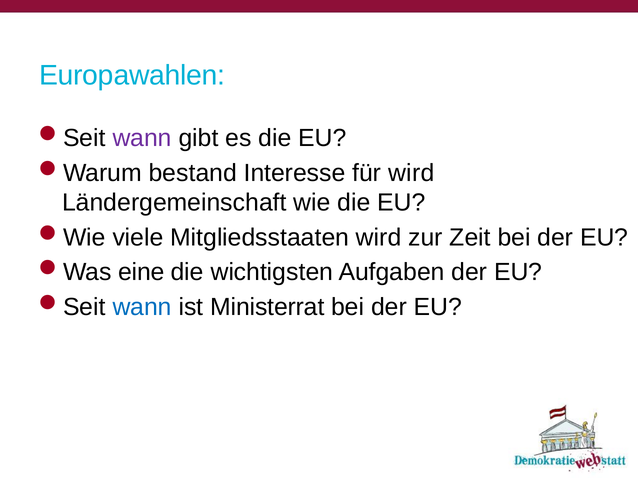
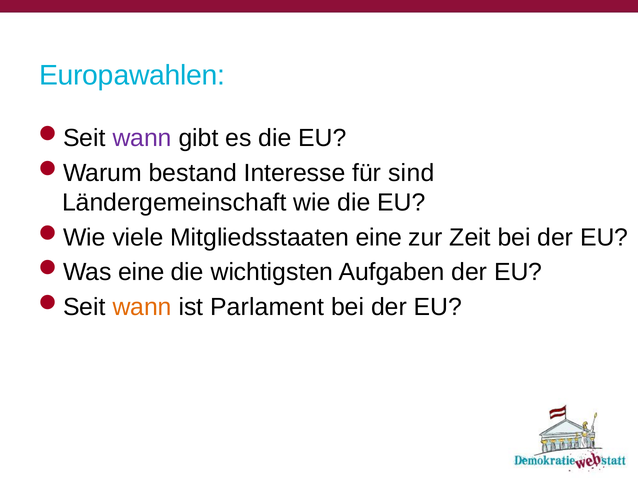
für wird: wird -> sind (411, 173)
Mitgliedsstaaten wird: wird -> eine (379, 238)
wann colour: blue -> orange (142, 307)
Ministerrat: Ministerrat -> Parlament (267, 307)
